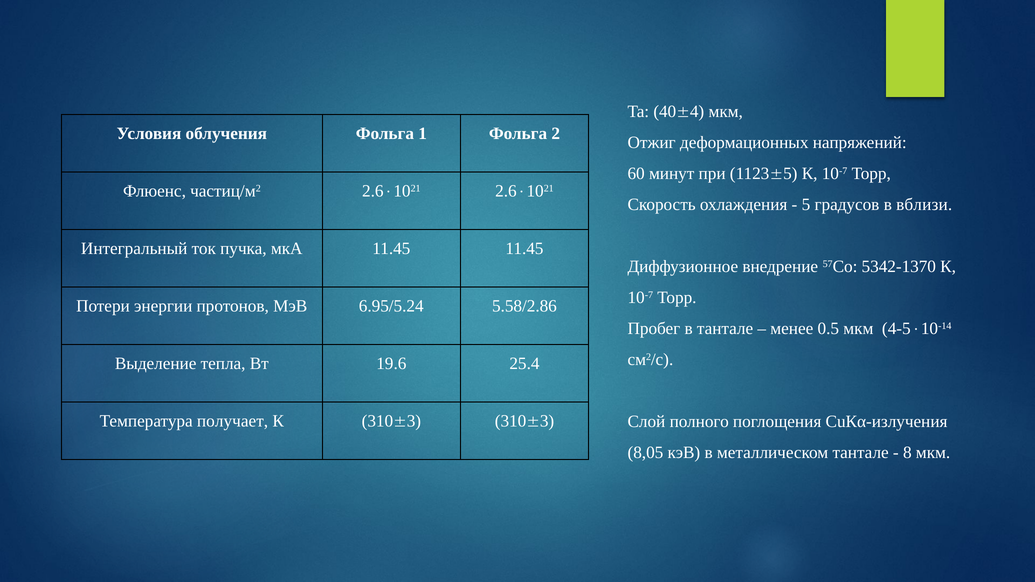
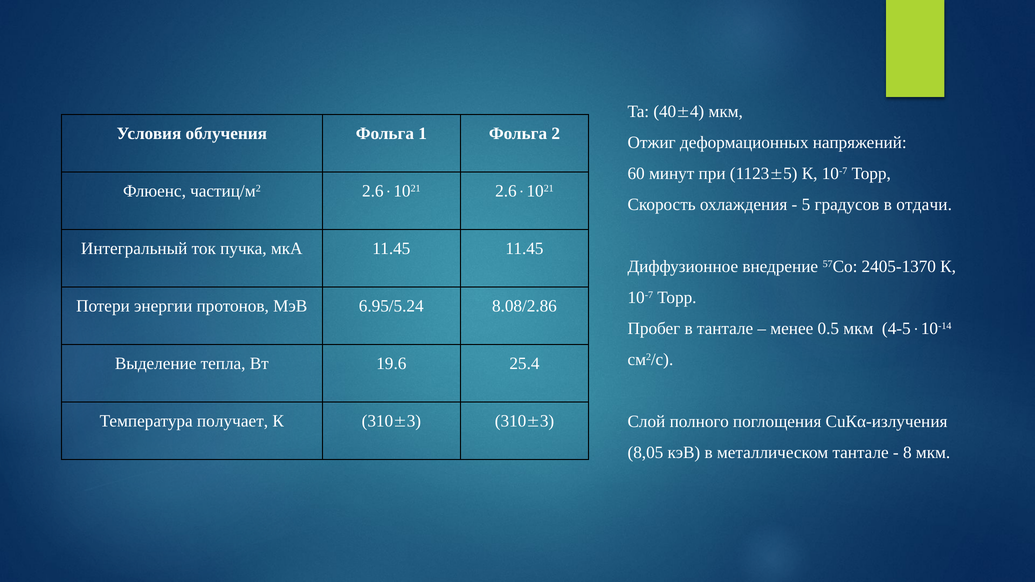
вблизи: вблизи -> отдачи (924, 205)
5342-1370: 5342-1370 -> 2405-1370 (899, 267)
5.58/2.86: 5.58/2.86 -> 8.08/2.86 (524, 306)
